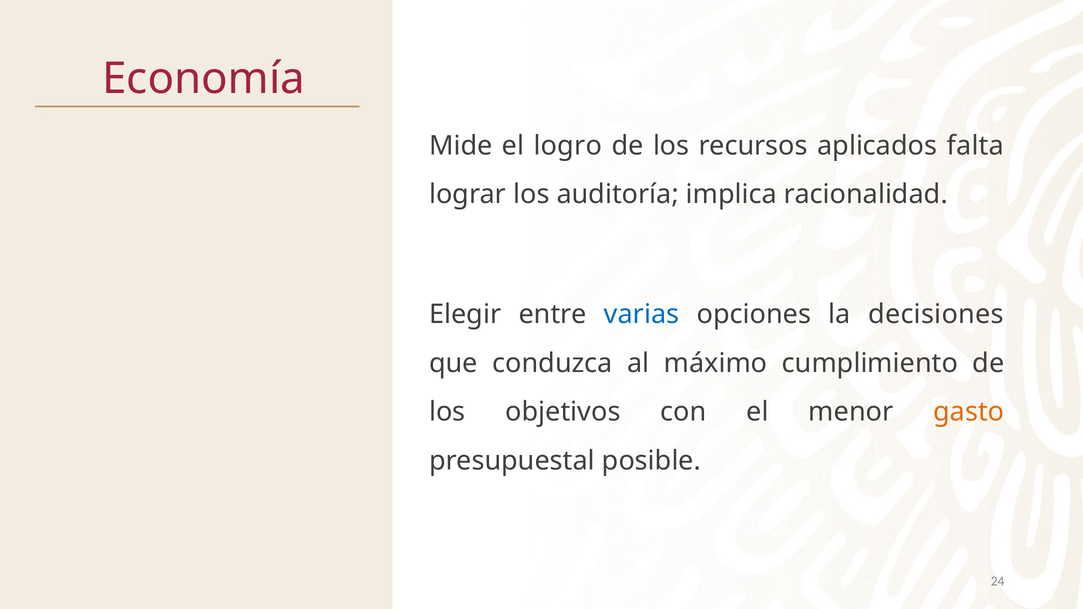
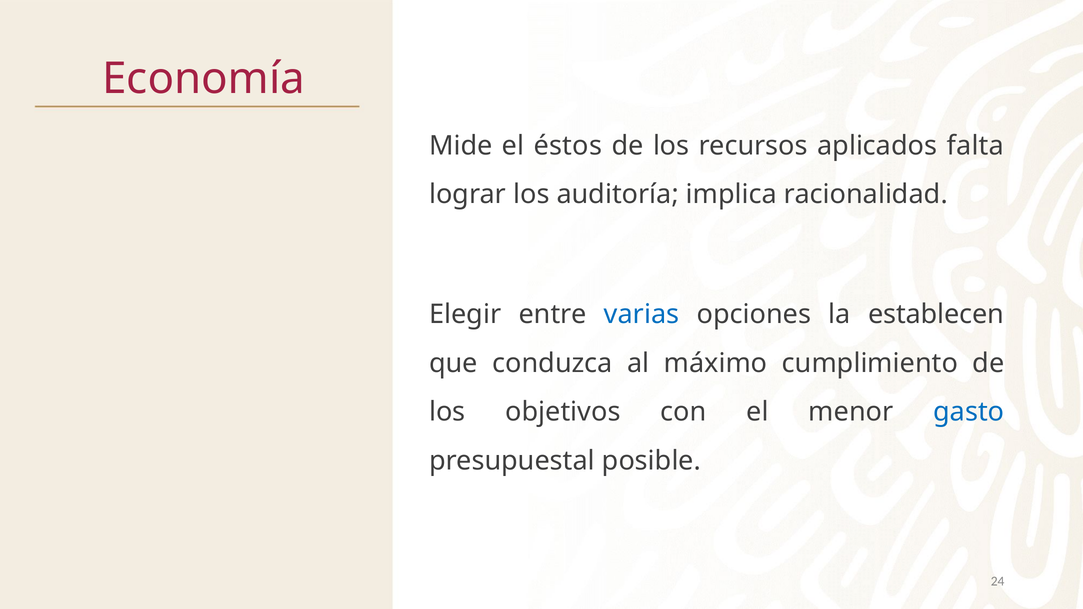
logro: logro -> éstos (568, 146)
decisiones: decisiones -> establecen (936, 315)
gasto colour: orange -> blue (969, 412)
